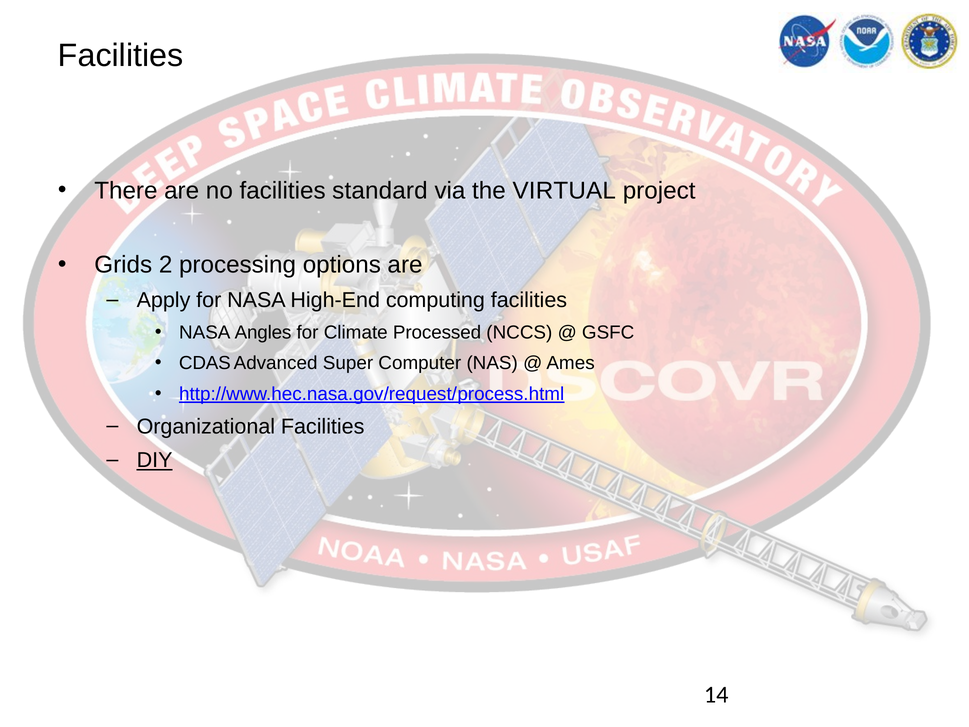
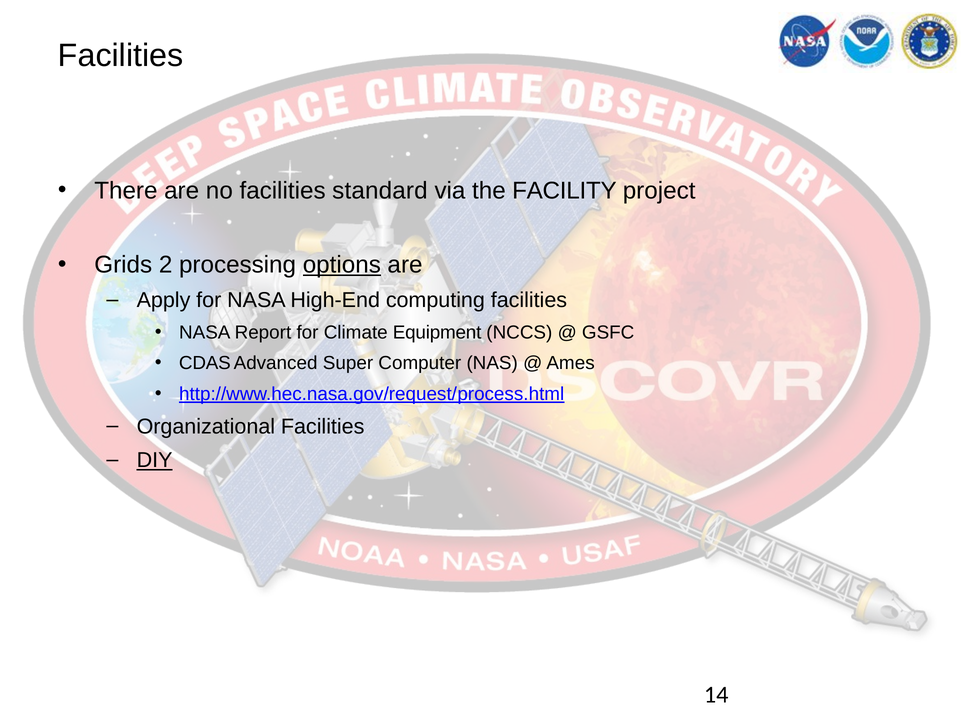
VIRTUAL: VIRTUAL -> FACILITY (564, 191)
options underline: none -> present (342, 265)
Angles: Angles -> Report (263, 332)
Processed: Processed -> Equipment (437, 332)
